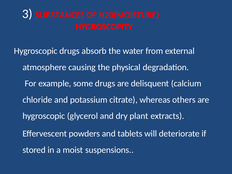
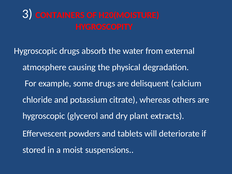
SUBSTANCES: SUBSTANCES -> CONTAINERS (60, 15)
